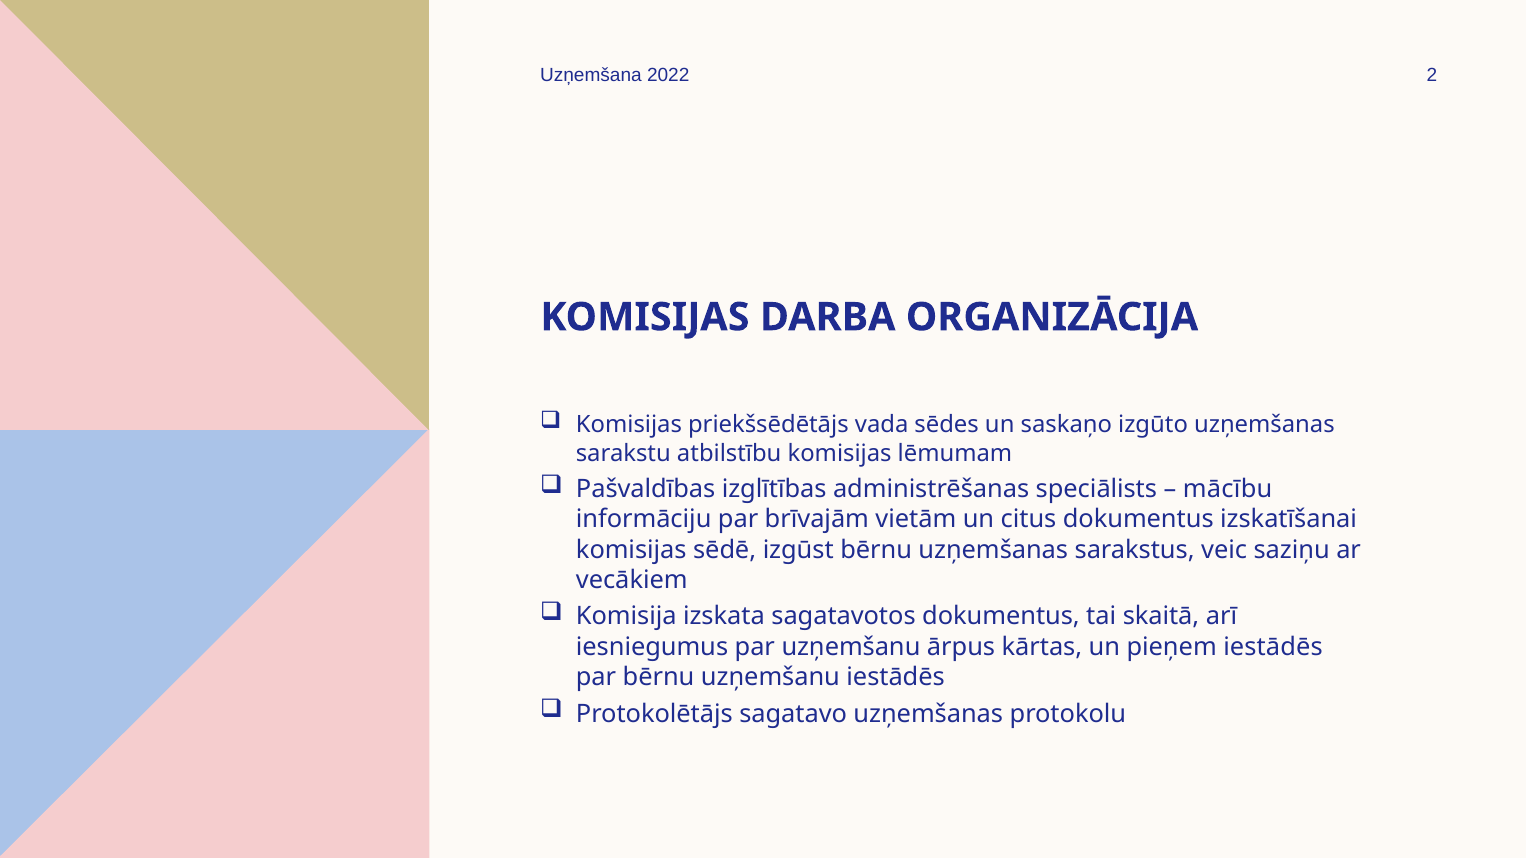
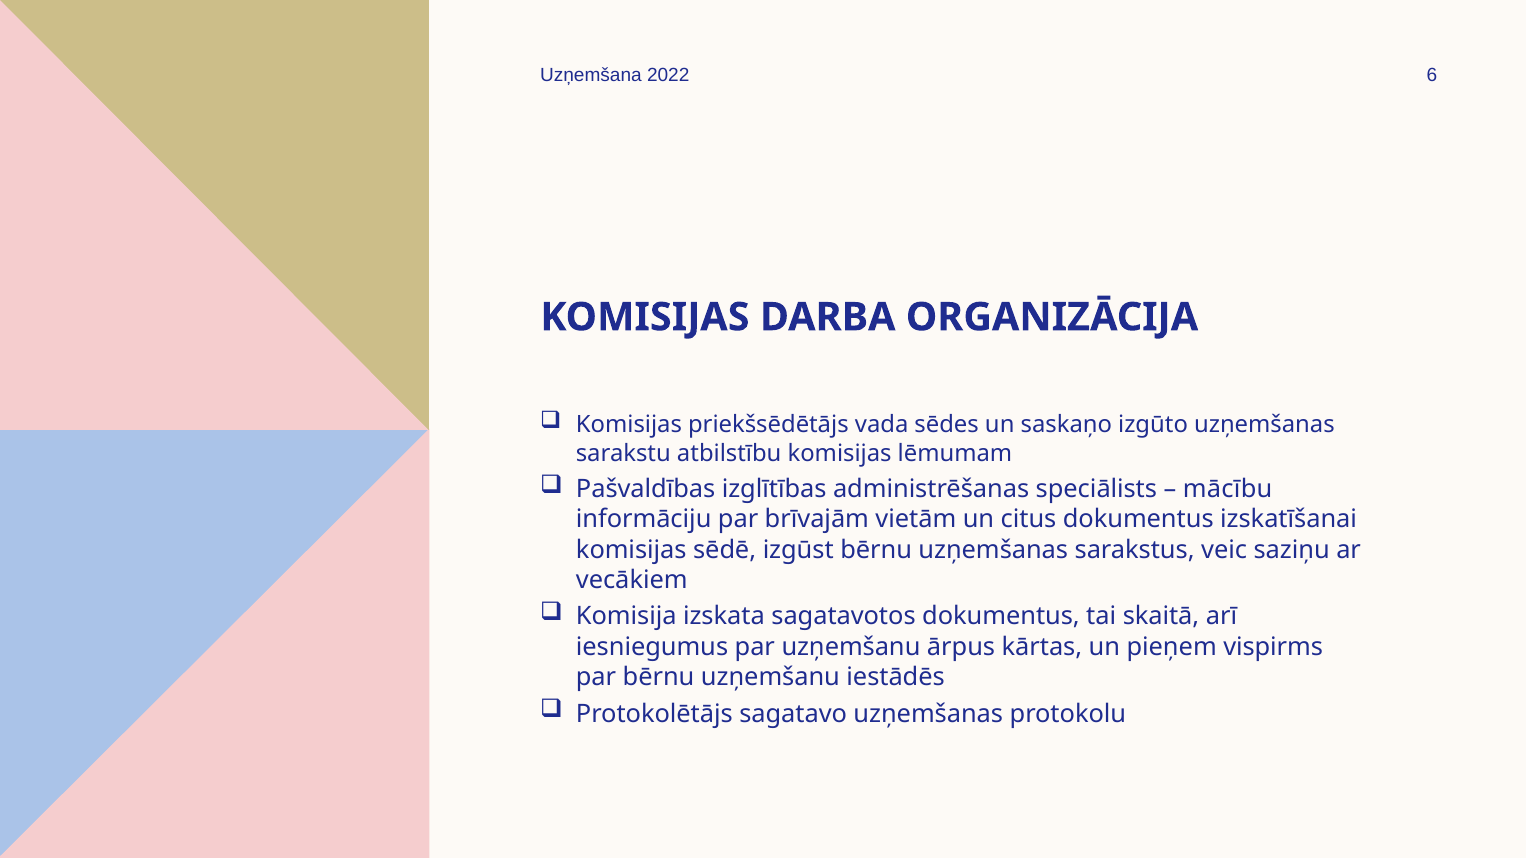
2: 2 -> 6 (1432, 76)
pieņem iestādēs: iestādēs -> vispirms (1273, 647)
